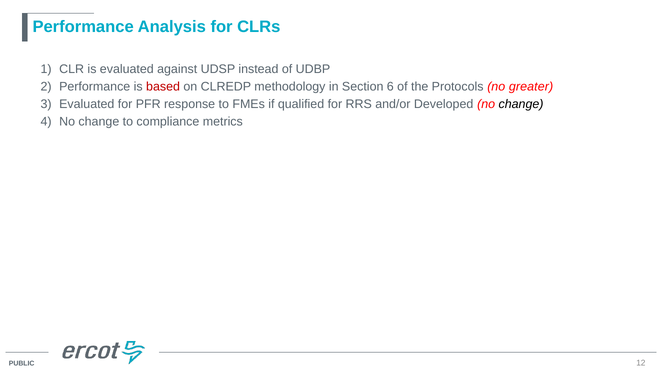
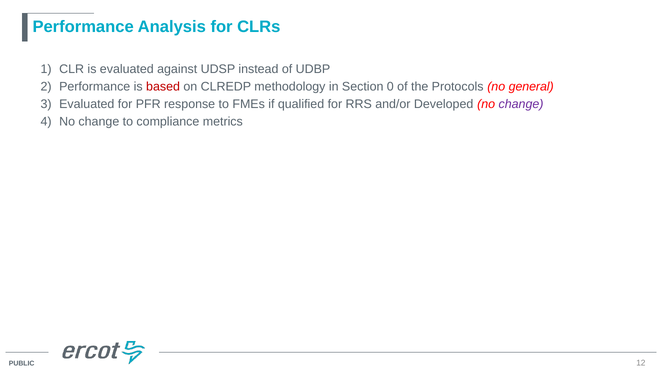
6: 6 -> 0 (390, 87)
greater: greater -> general (531, 87)
change colour: black -> purple (521, 104)
